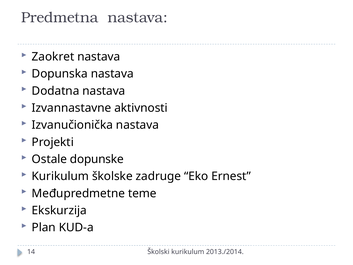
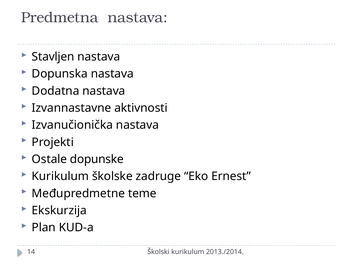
Zaokret: Zaokret -> Stavljen (53, 57)
